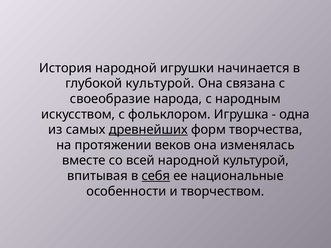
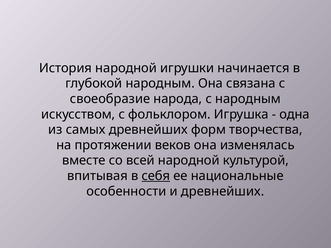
глубокой культурой: культурой -> народным (160, 84)
древнейших underline: present -> none (148, 130)
и творчеством: творчеством -> древнейших (223, 191)
